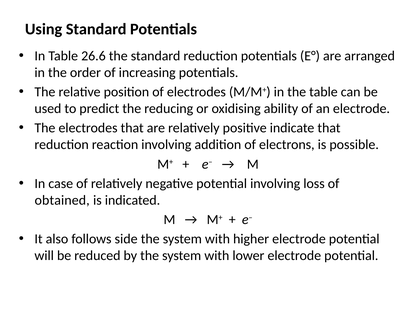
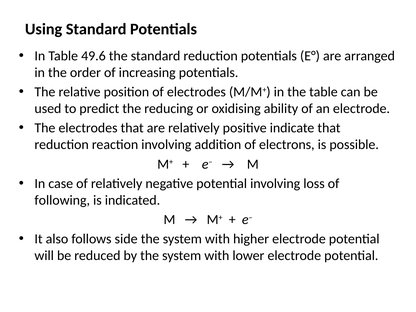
26.6: 26.6 -> 49.6 (93, 56)
obtained: obtained -> following (62, 200)
